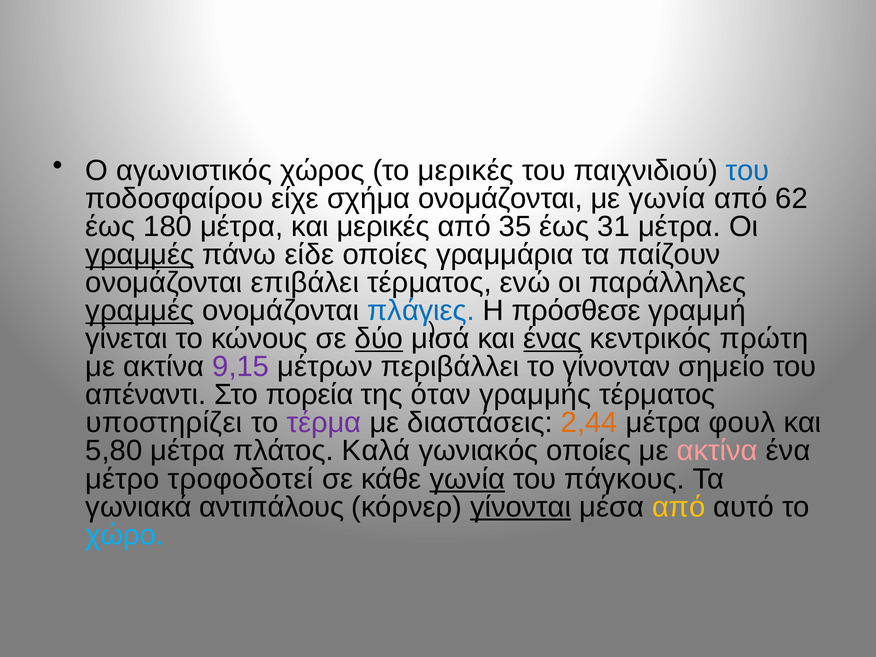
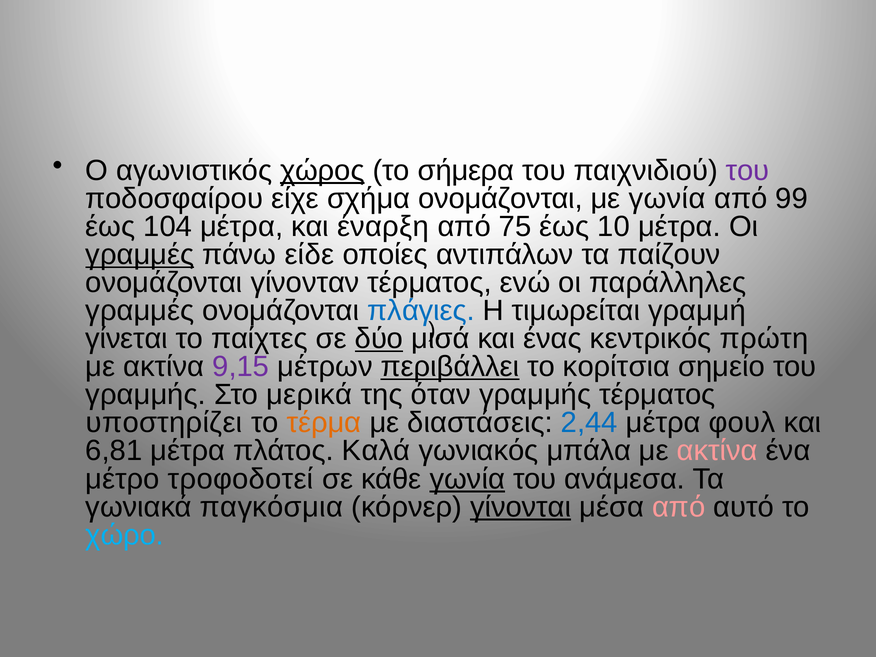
χώρος underline: none -> present (322, 170)
το μερικές: μερικές -> σήμερα (466, 170)
του colour: blue -> purple (748, 170)
62: 62 -> 99 (792, 198)
180: 180 -> 104 (168, 227)
και μερικές: μερικές -> έναρξη (383, 227)
35: 35 -> 75 (515, 227)
31: 31 -> 10 (614, 227)
γραμμάρια: γραμμάρια -> αντιπάλων (505, 255)
επιβάλει: επιβάλει -> γίνονταν (305, 283)
γραμμές underline: present -> none (140, 311)
πρόσθεσε: πρόσθεσε -> τιμωρείται (576, 311)
κώνους: κώνους -> παίχτες (259, 339)
ένας underline: present -> none (553, 339)
περιβάλλει underline: none -> present (450, 367)
γίνονταν: γίνονταν -> κορίτσια (616, 367)
απέναντι: απέναντι -> γραμμής (146, 395)
πορεία: πορεία -> μερικά (309, 395)
τέρμα colour: purple -> orange (324, 423)
2,44 colour: orange -> blue (589, 423)
5,80: 5,80 -> 6,81 (114, 451)
γωνιακός οποίες: οποίες -> μπάλα (589, 451)
πάγκους: πάγκους -> ανάμεσα (625, 479)
αντιπάλους: αντιπάλους -> παγκόσμια (271, 507)
από colour: yellow -> pink (679, 507)
